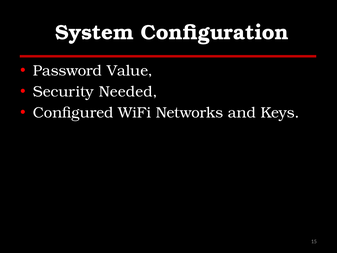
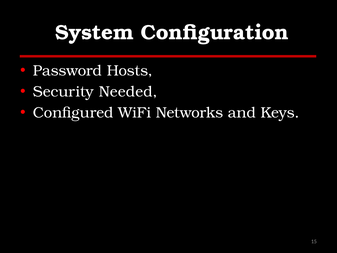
Value: Value -> Hosts (130, 71)
